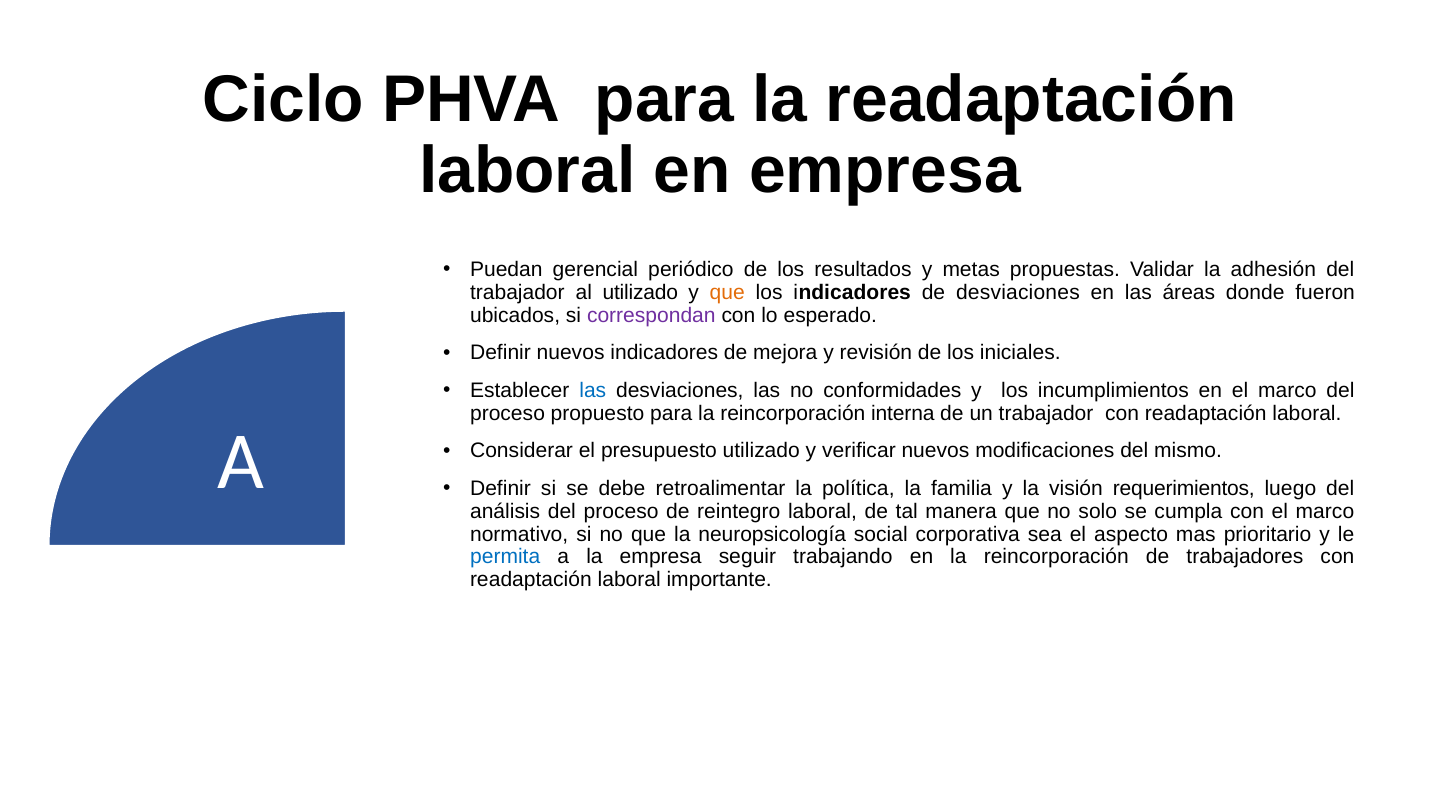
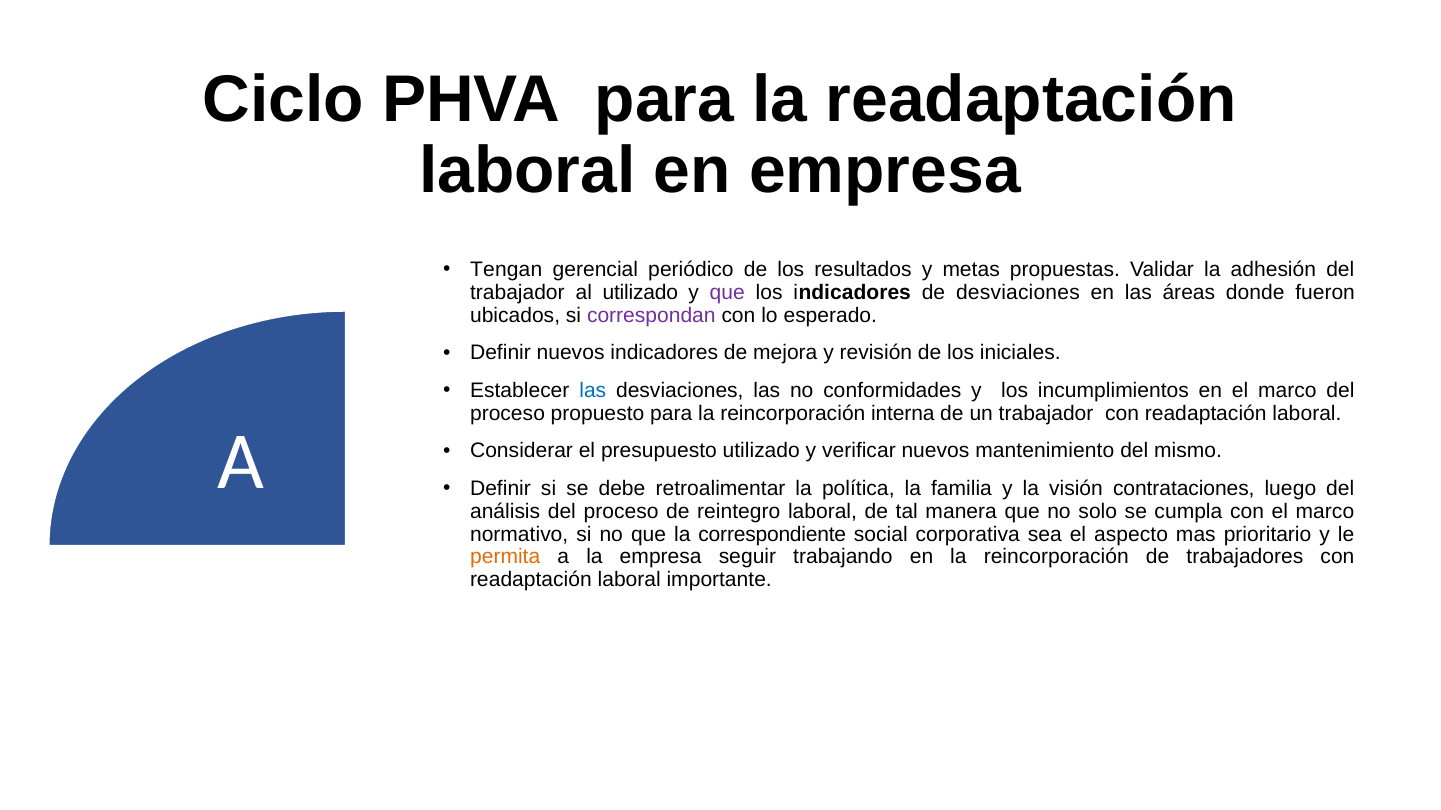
Puedan: Puedan -> Tengan (506, 270)
que colour: orange -> purple (727, 293)
modificaciones: modificaciones -> mantenimiento (1045, 451)
requerimientos: requerimientos -> contrataciones (1184, 489)
neuropsicología: neuropsicología -> correspondiente (772, 535)
permita colour: blue -> orange (505, 557)
